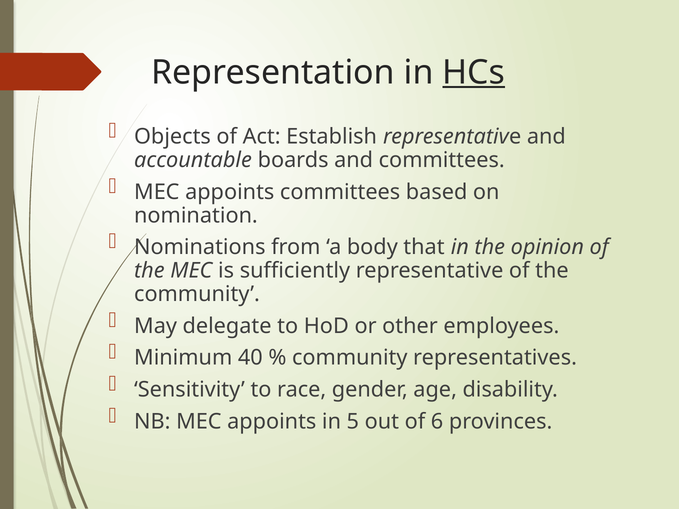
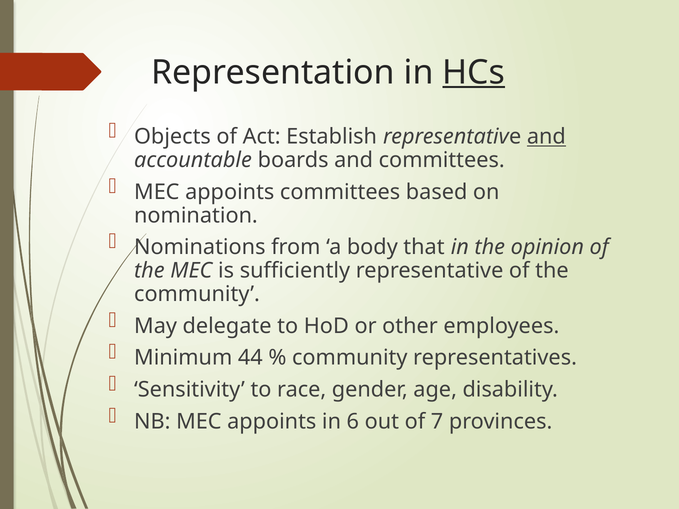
and underline: none -> present (546, 137)
40: 40 -> 44 (250, 358)
5: 5 -> 6 (353, 422)
6: 6 -> 7 (437, 422)
